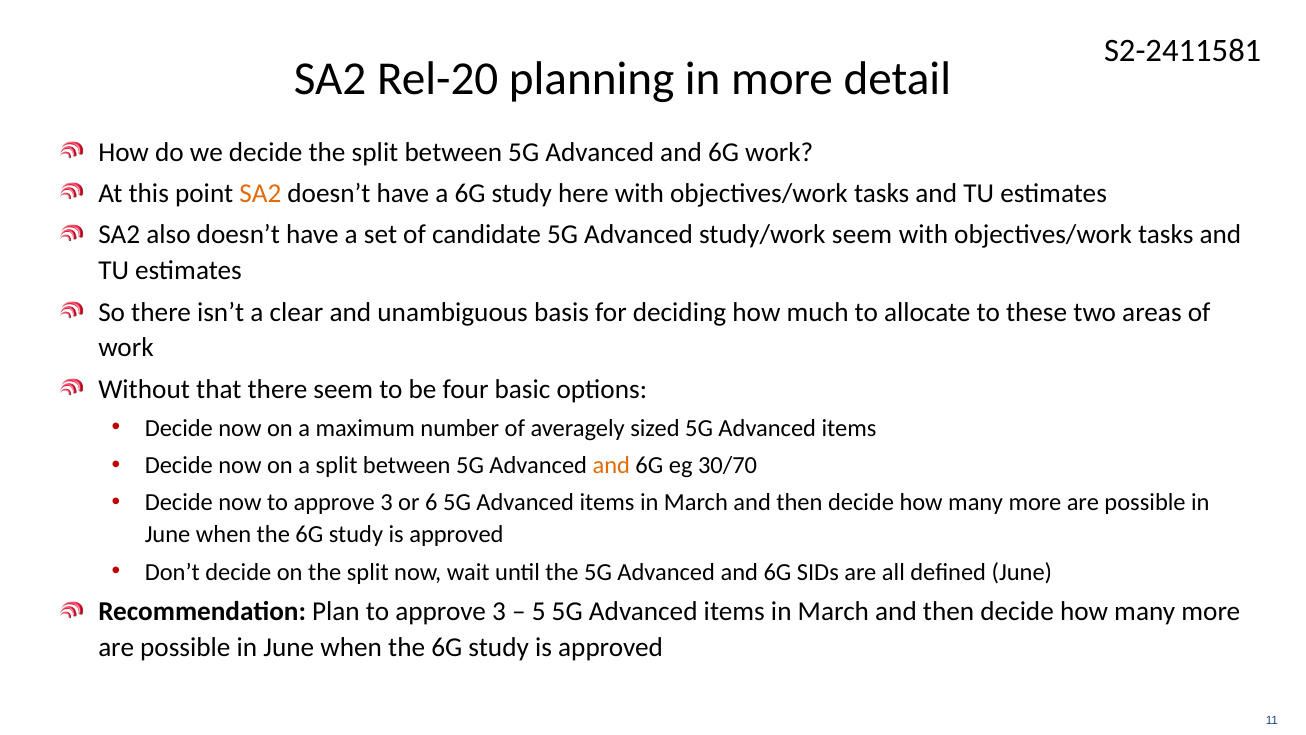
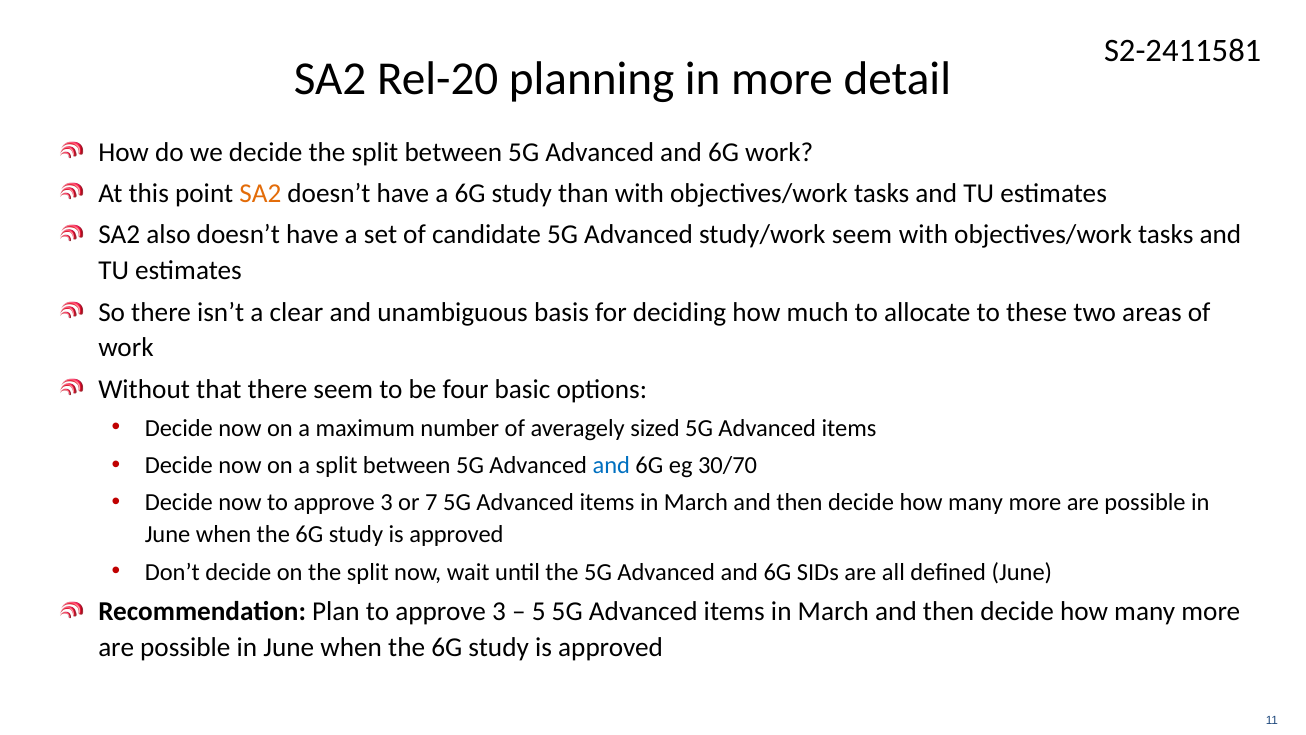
here: here -> than (583, 193)
and colour: orange -> blue (611, 465)
6: 6 -> 7 (431, 502)
